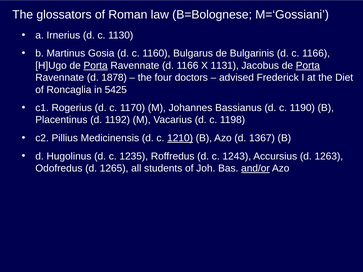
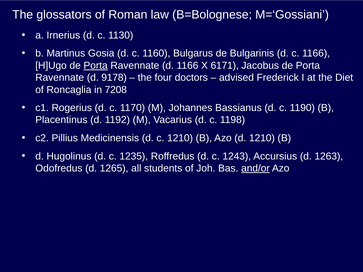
1131: 1131 -> 6171 (225, 66)
Porta underline: present -> none (308, 66)
1878: 1878 -> 9178 (114, 78)
5425: 5425 -> 7208 (116, 90)
1210 underline: present -> none (180, 138)
d 1367: 1367 -> 1210 (262, 138)
